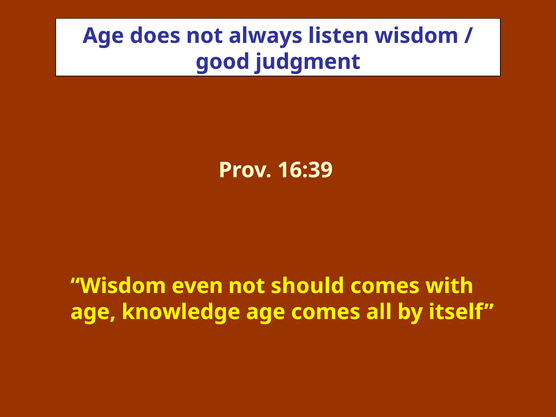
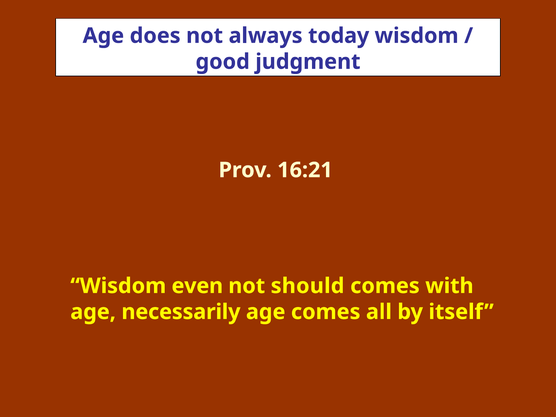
listen: listen -> today (339, 36)
16:39: 16:39 -> 16:21 (305, 170)
knowledge: knowledge -> necessarily (181, 312)
